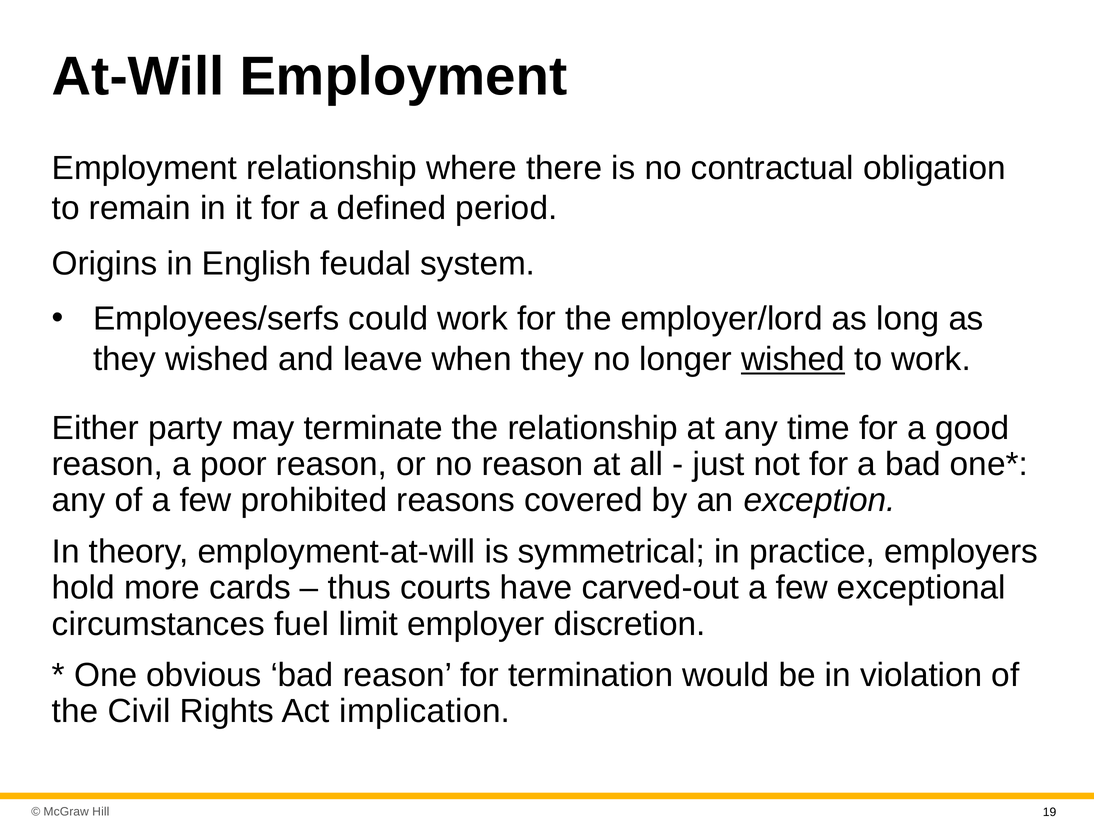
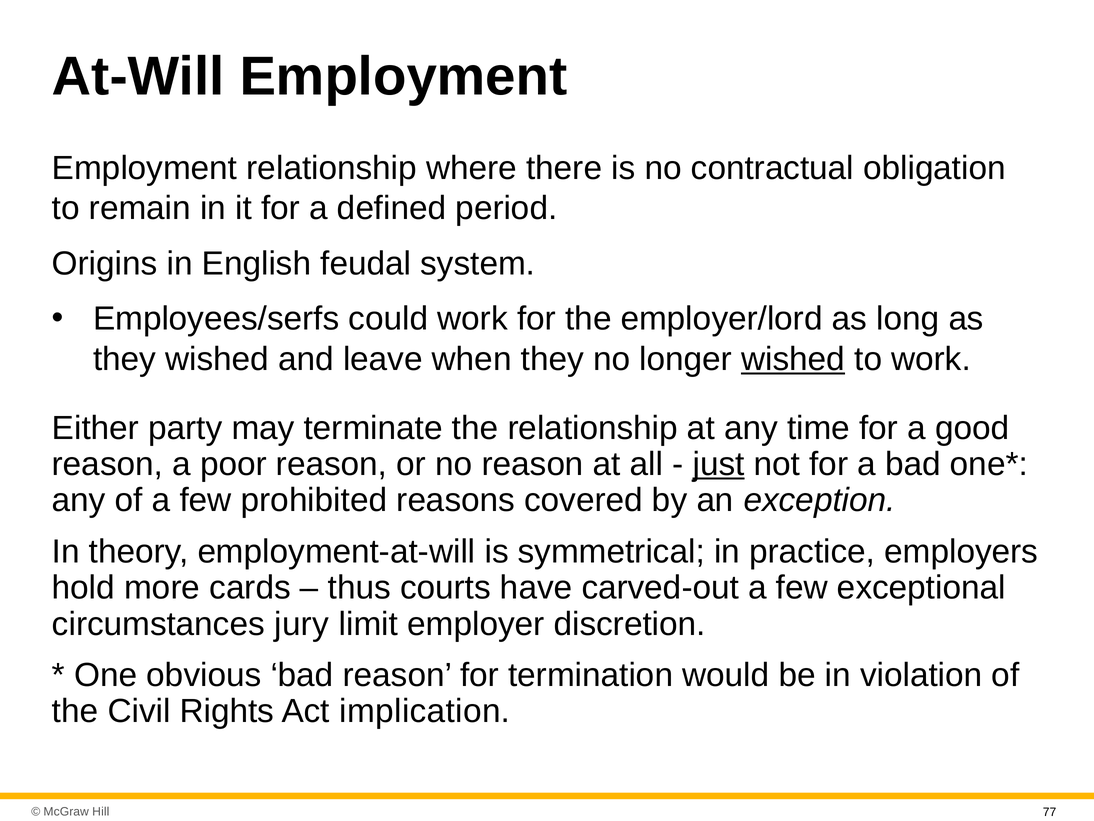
just underline: none -> present (719, 464)
fuel: fuel -> jury (302, 624)
19: 19 -> 77 (1050, 812)
